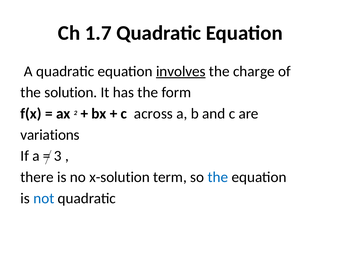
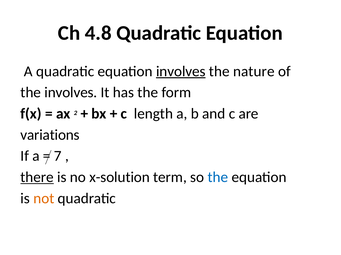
1.7: 1.7 -> 4.8 (98, 33)
charge: charge -> nature (254, 72)
the solution: solution -> involves (71, 93)
across: across -> length (153, 114)
3: 3 -> 7 (58, 156)
there underline: none -> present (37, 178)
not colour: blue -> orange (44, 199)
